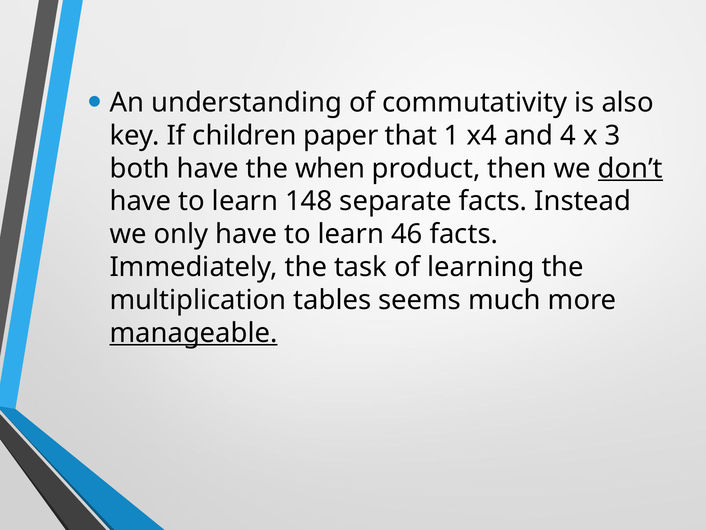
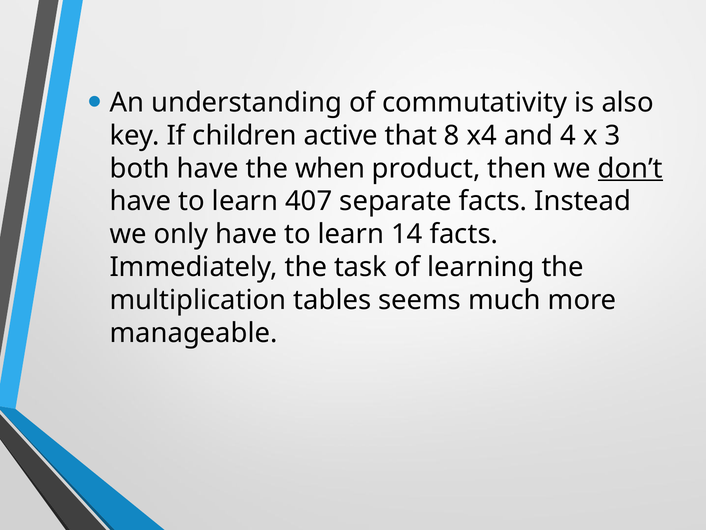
paper: paper -> active (341, 135)
1: 1 -> 8 (452, 135)
148: 148 -> 407 (309, 201)
46: 46 -> 14 (407, 234)
manageable underline: present -> none (194, 333)
